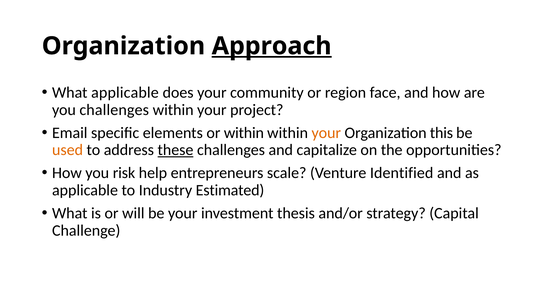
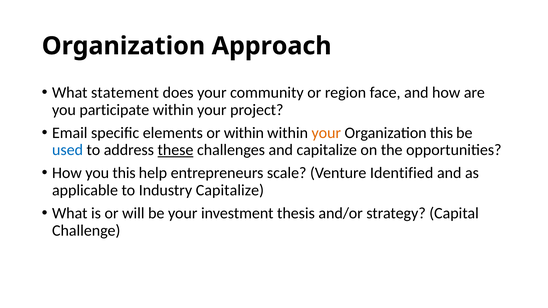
Approach underline: present -> none (272, 46)
What applicable: applicable -> statement (125, 93)
you challenges: challenges -> participate (114, 110)
used colour: orange -> blue (68, 150)
you risk: risk -> this (124, 173)
Industry Estimated: Estimated -> Capitalize (230, 190)
